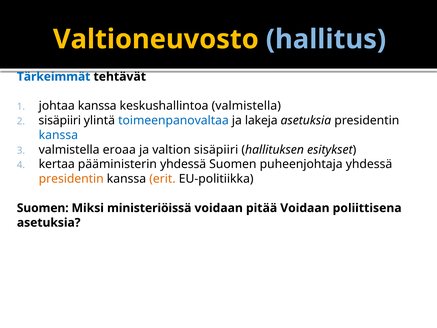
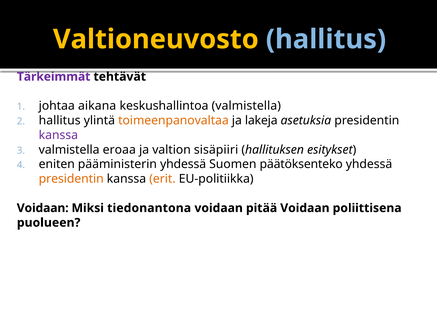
Tärkeimmät colour: blue -> purple (54, 77)
johtaa kanssa: kanssa -> aikana (97, 106)
sisäpiiri: sisäpiiri -> hallitus (60, 120)
toimeenpanovaltaa colour: blue -> orange (173, 120)
kanssa colour: blue -> purple (58, 135)
kertaa: kertaa -> eniten (57, 164)
puheenjohtaja: puheenjohtaja -> päätöksenteko (301, 164)
Suomen: Suomen -> Voidaan (43, 208)
ministeriöissä: ministeriöissä -> tiedonantona (149, 208)
asetuksia: asetuksia -> puolueen (49, 222)
